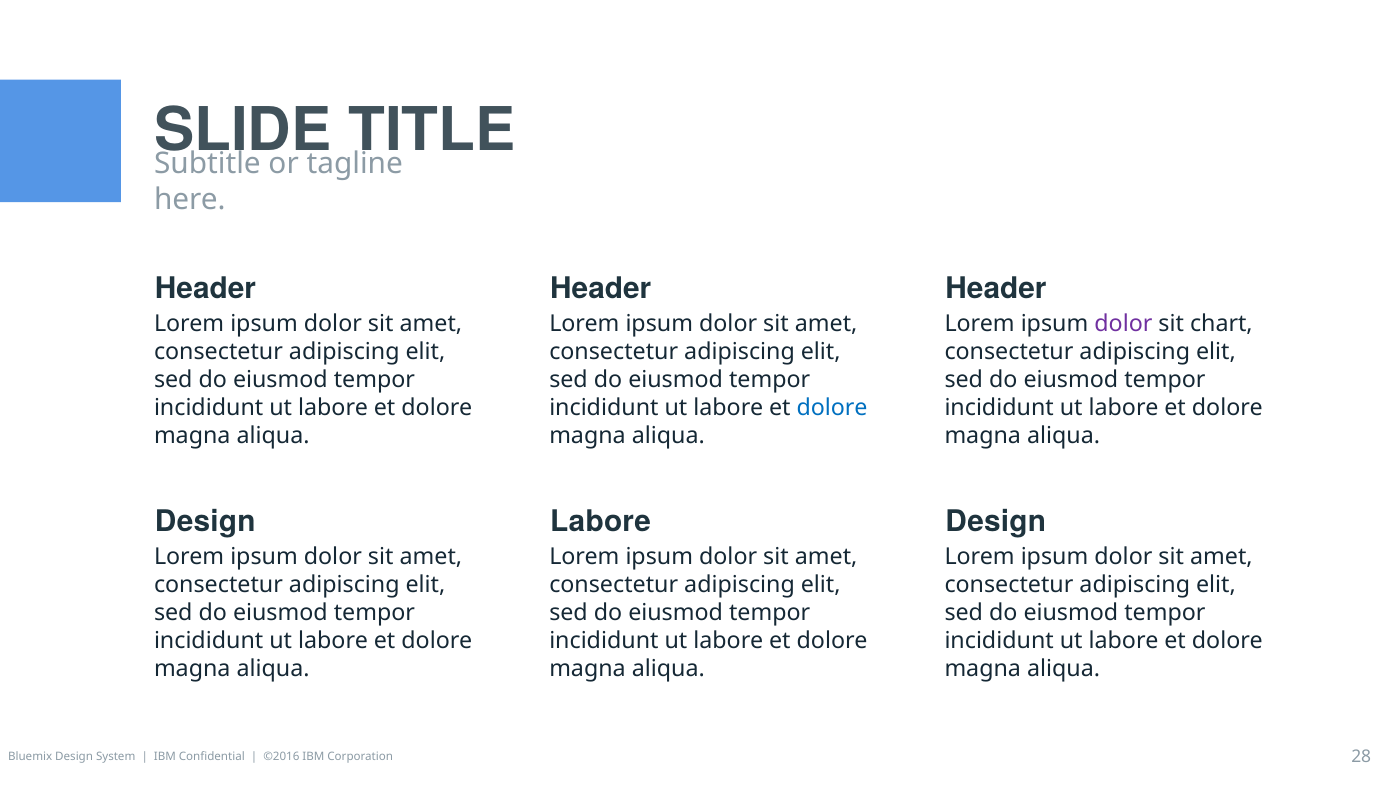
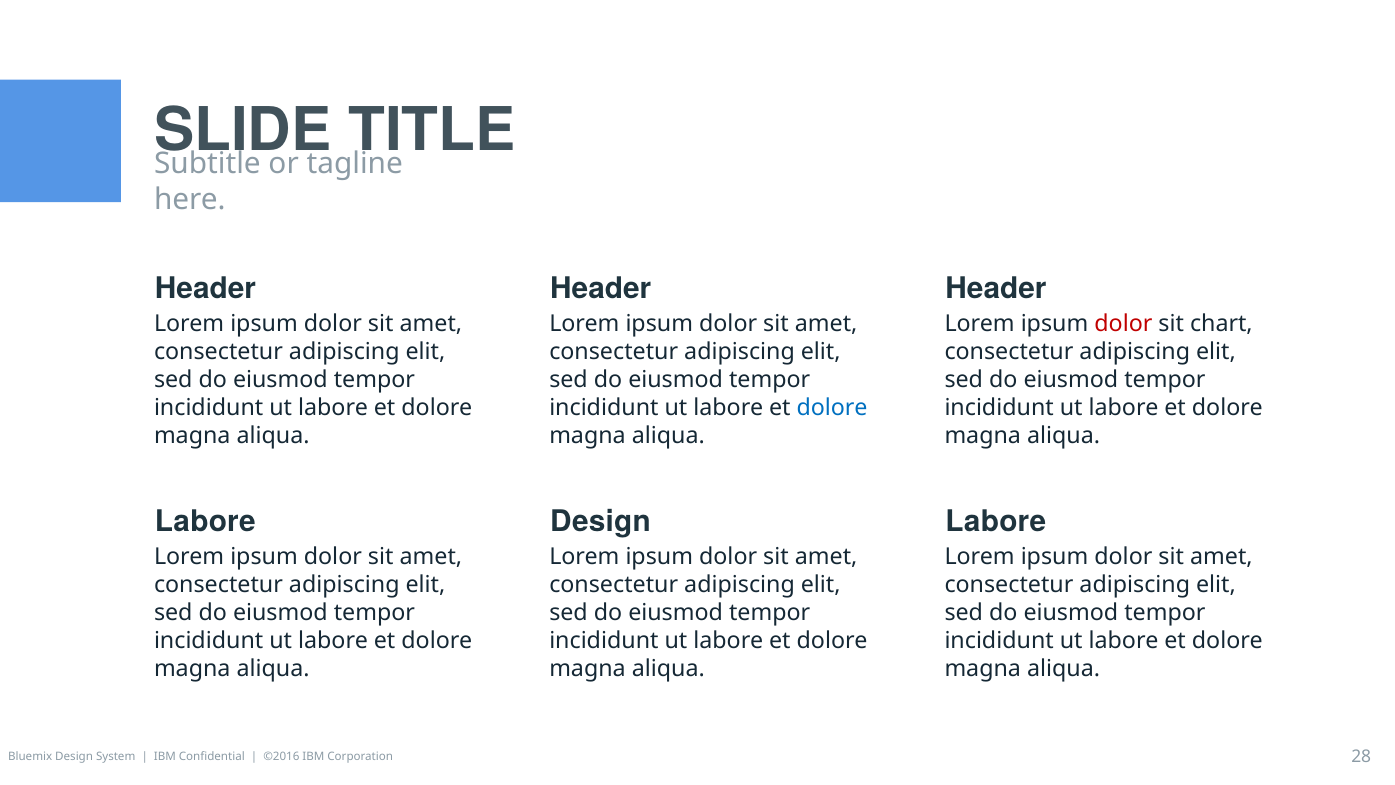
dolor colour: purple -> red (1123, 324)
Design: Design -> Labore (205, 522)
Labore: Labore -> Design (601, 522)
Design: Design -> Labore (996, 522)
